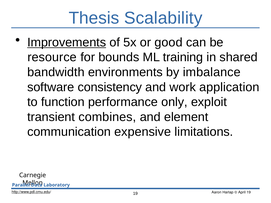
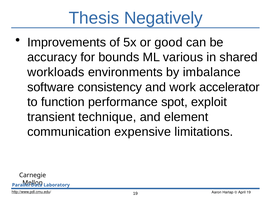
Scalability: Scalability -> Negatively (163, 18)
Improvements underline: present -> none (67, 42)
resource: resource -> accuracy (52, 57)
training: training -> various (183, 57)
bandwidth: bandwidth -> workloads (56, 72)
application: application -> accelerator (229, 87)
only: only -> spot (174, 102)
combines: combines -> technique (107, 117)
